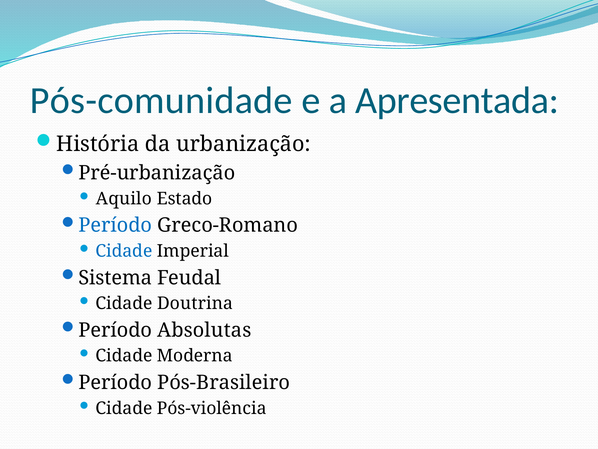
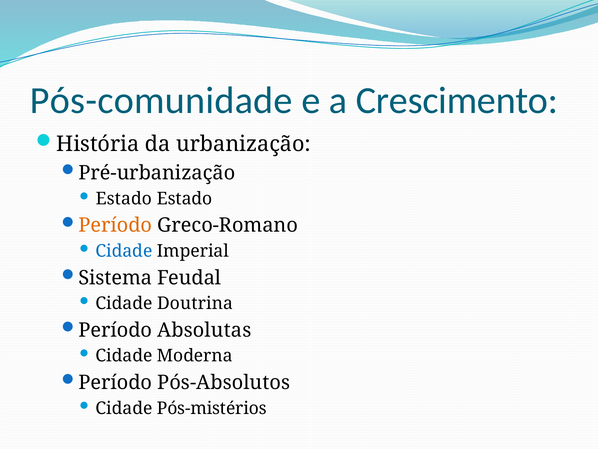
Apresentada: Apresentada -> Crescimento (457, 101)
Aquilo: Aquilo -> Estado (124, 199)
Período colour: blue -> orange (115, 225)
Pós-Brasileiro: Pós-Brasileiro -> Pós-Absolutos (224, 382)
Pós-violência: Pós-violência -> Pós-mistérios (212, 408)
